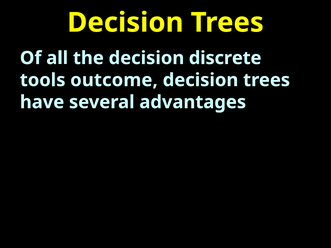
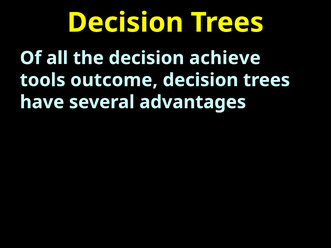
discrete: discrete -> achieve (225, 58)
